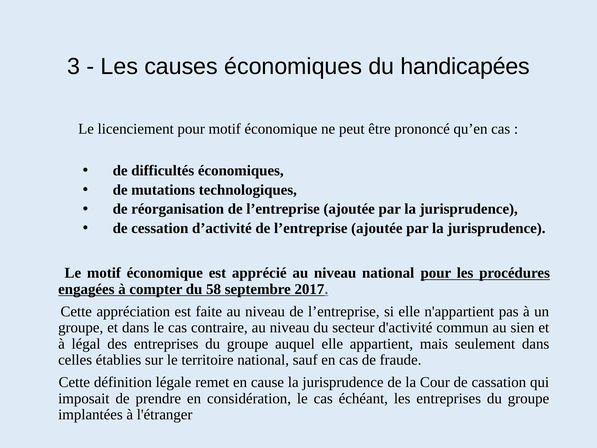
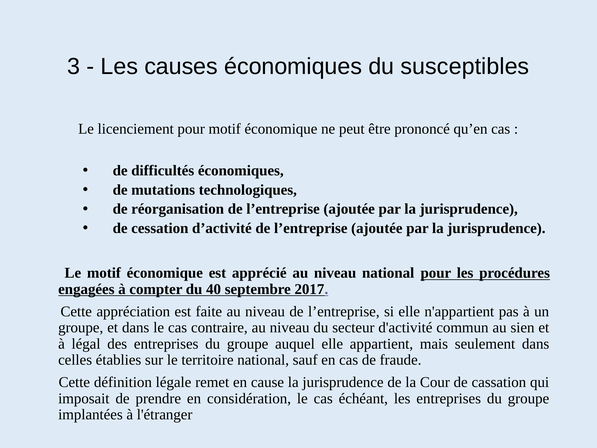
handicapées: handicapées -> susceptibles (465, 66)
58: 58 -> 40 (214, 289)
